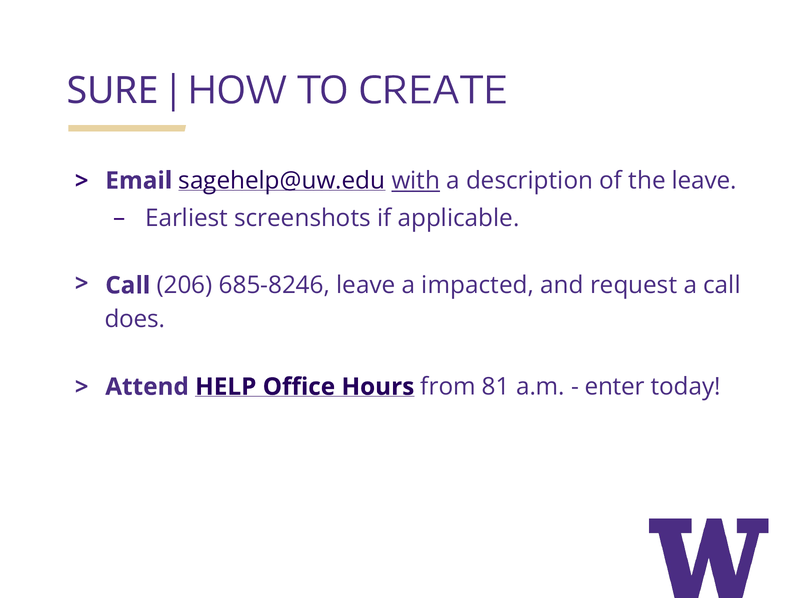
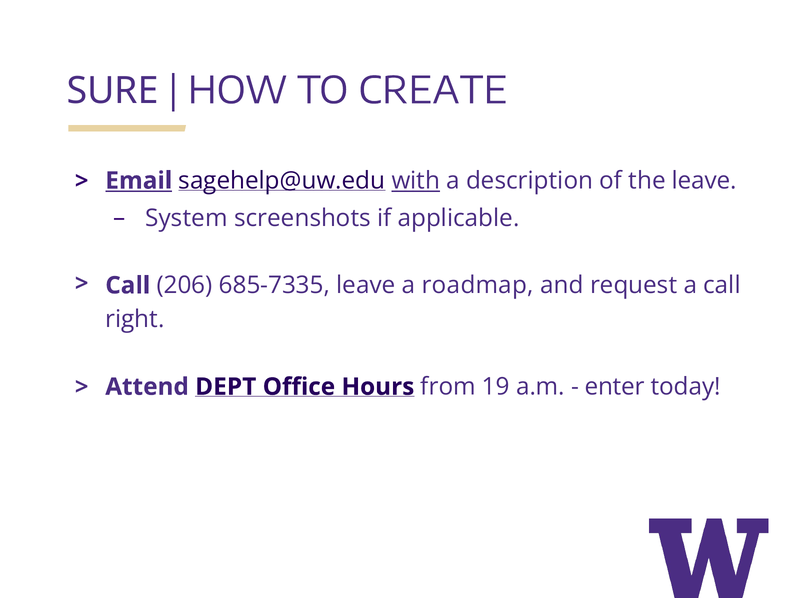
Email underline: none -> present (139, 181)
Earliest: Earliest -> System (186, 218)
685-8246: 685-8246 -> 685-7335 (274, 285)
impacted: impacted -> roadmap (478, 285)
does: does -> right (135, 319)
HELP: HELP -> DEPT (226, 387)
81: 81 -> 19 (496, 387)
